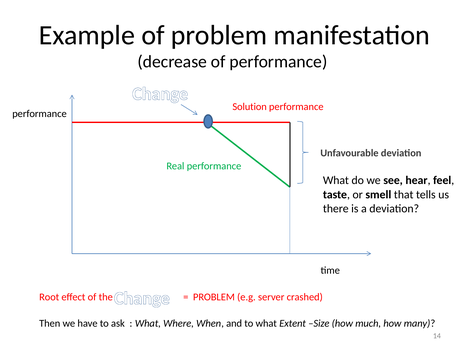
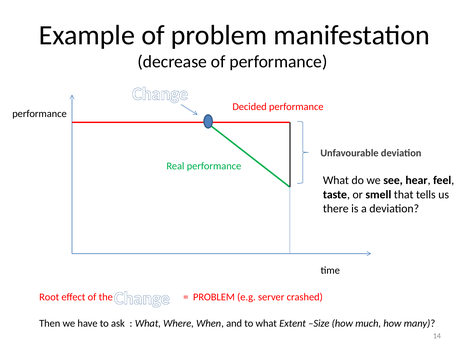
Solution: Solution -> Decided (250, 107)
